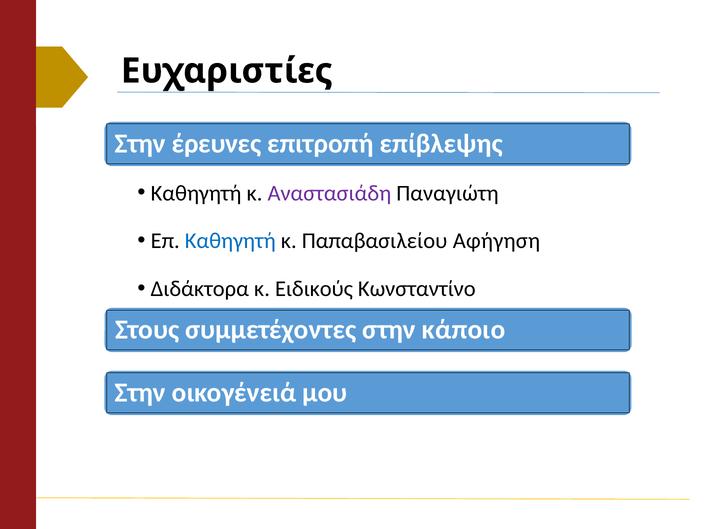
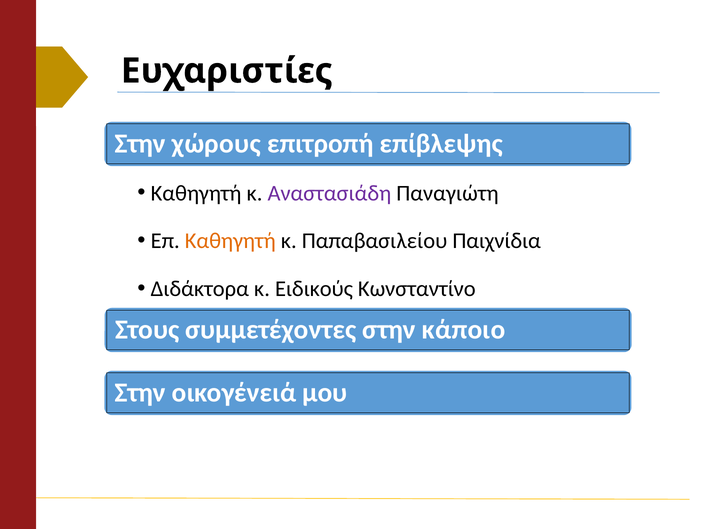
έρευνες: έρευνες -> χώρους (216, 144)
Καθηγητή colour: blue -> orange (230, 241)
Αφήγηση: Αφήγηση -> Παιχνίδια (497, 241)
